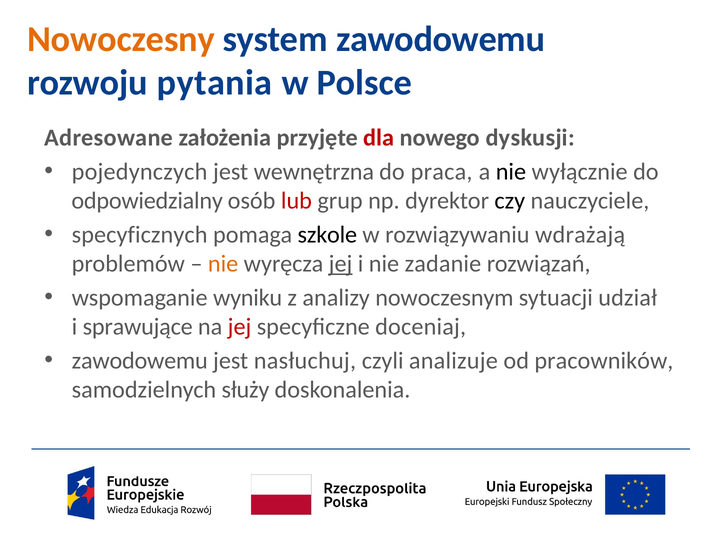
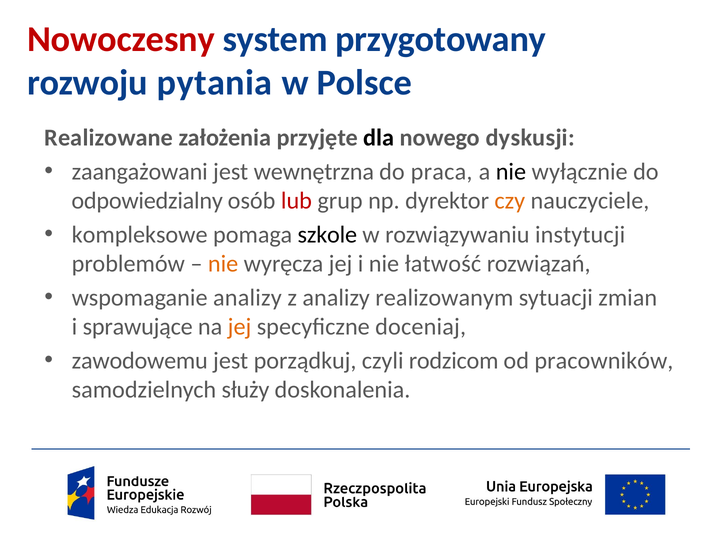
Nowoczesny colour: orange -> red (121, 39)
system zawodowemu: zawodowemu -> przygotowany (441, 39)
Adresowane: Adresowane -> Realizowane (109, 138)
dla colour: red -> black (379, 138)
pojedynczych: pojedynczych -> zaangażowani (140, 172)
czy colour: black -> orange (510, 201)
specyficznych: specyficznych -> kompleksowe (140, 235)
wdrażają: wdrażają -> instytucji (580, 235)
jej underline: present -> none (341, 264)
zadanie: zadanie -> łatwość (443, 264)
wspomaganie wyniku: wyniku -> analizy (247, 298)
nowoczesnym: nowoczesnym -> realizowanym (444, 298)
udział: udział -> zmian (628, 298)
jej colour: red -> orange (240, 327)
nasłuchuj: nasłuchuj -> porządkuj (305, 361)
analizuje: analizuje -> rodzicom (454, 361)
